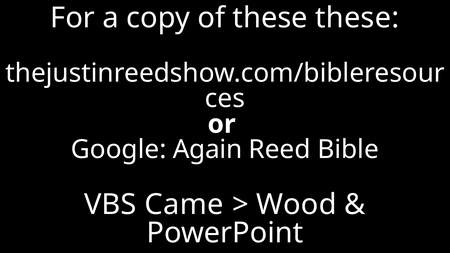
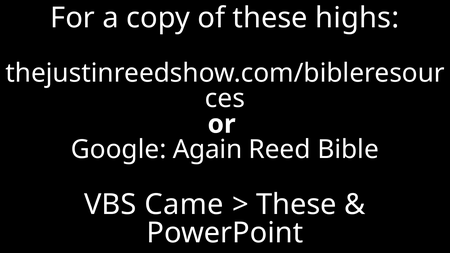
these these: these -> highs (357, 18)
Wood: Wood -> These (296, 205)
